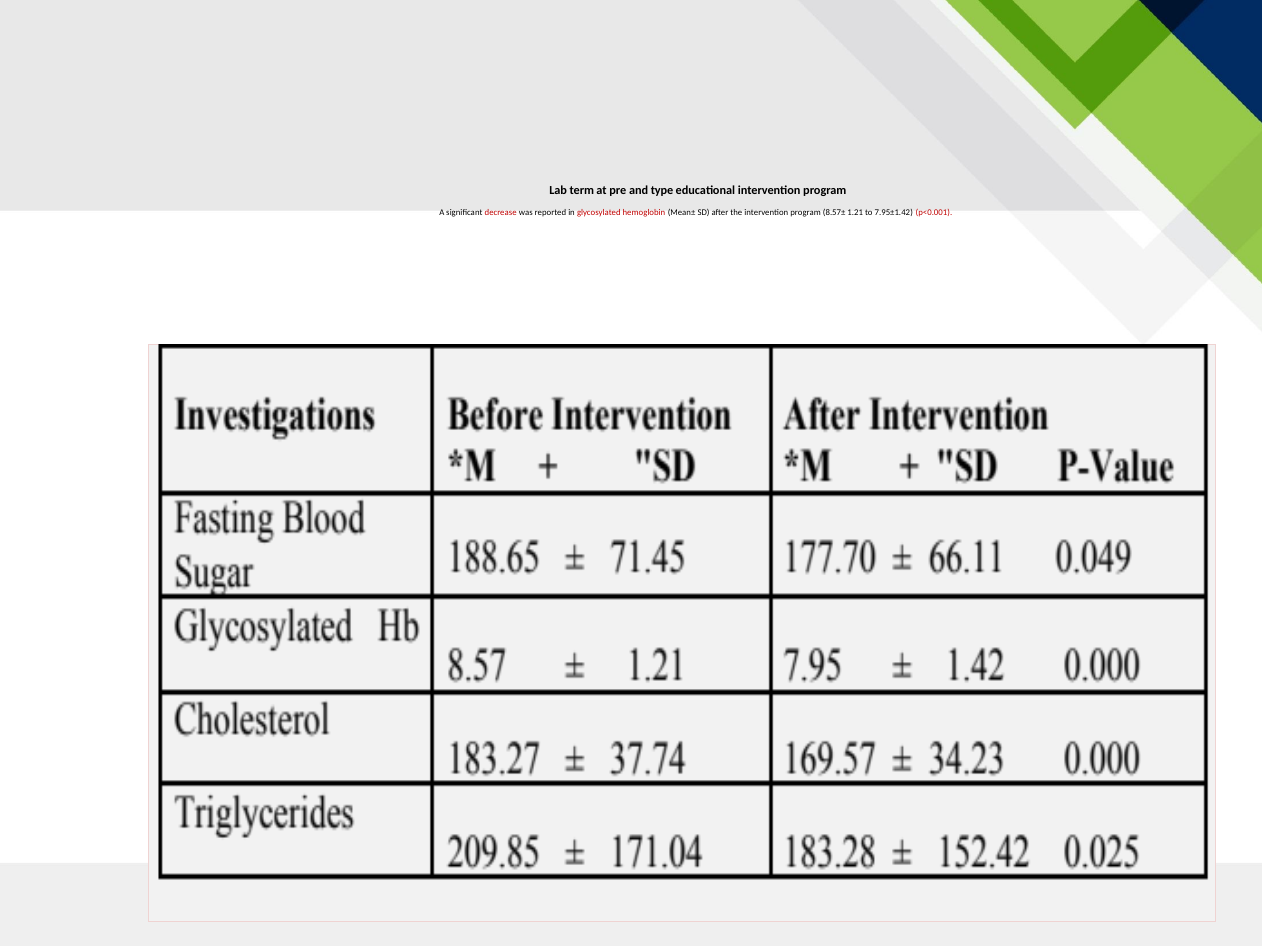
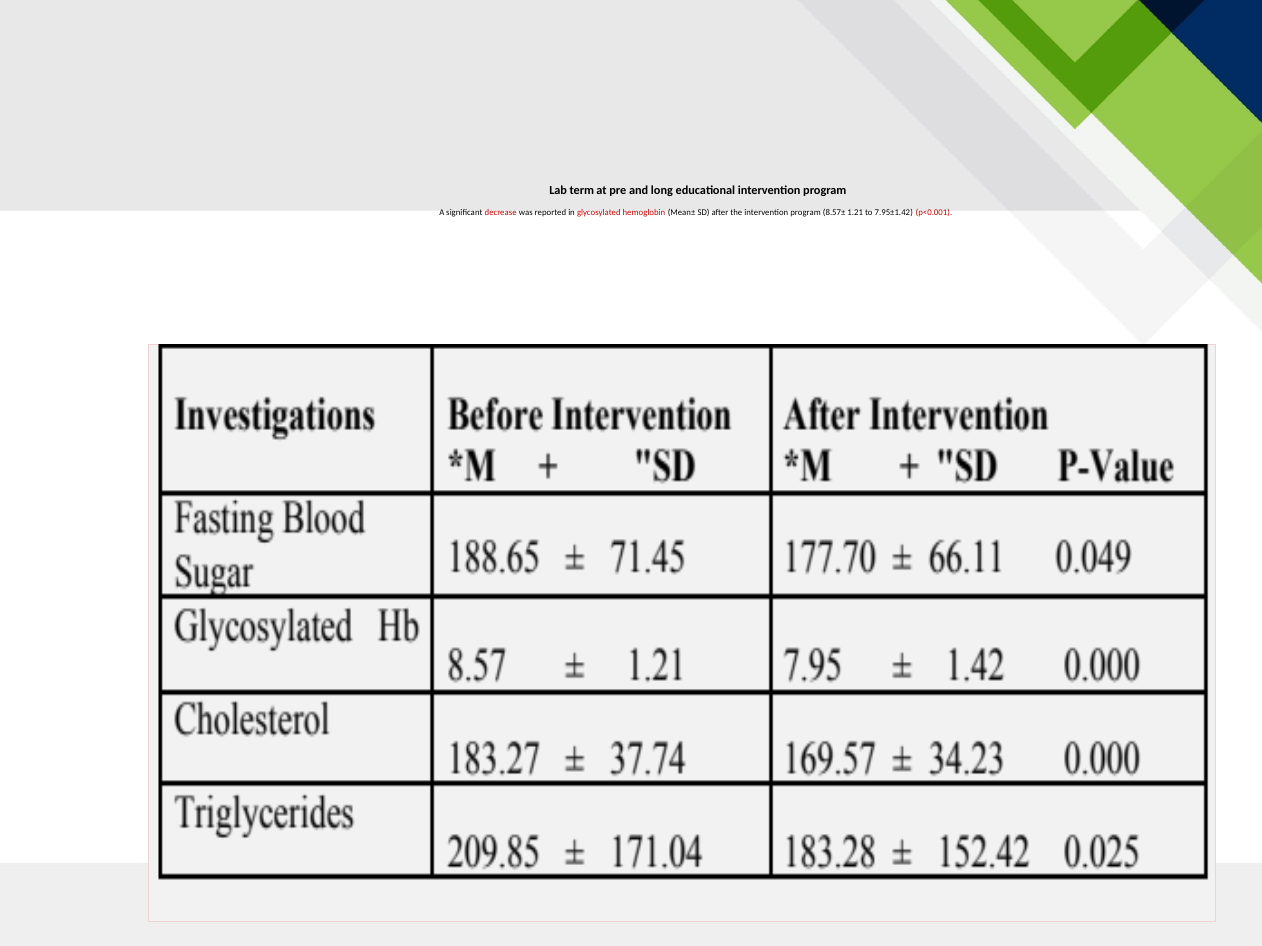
type: type -> long (662, 190)
